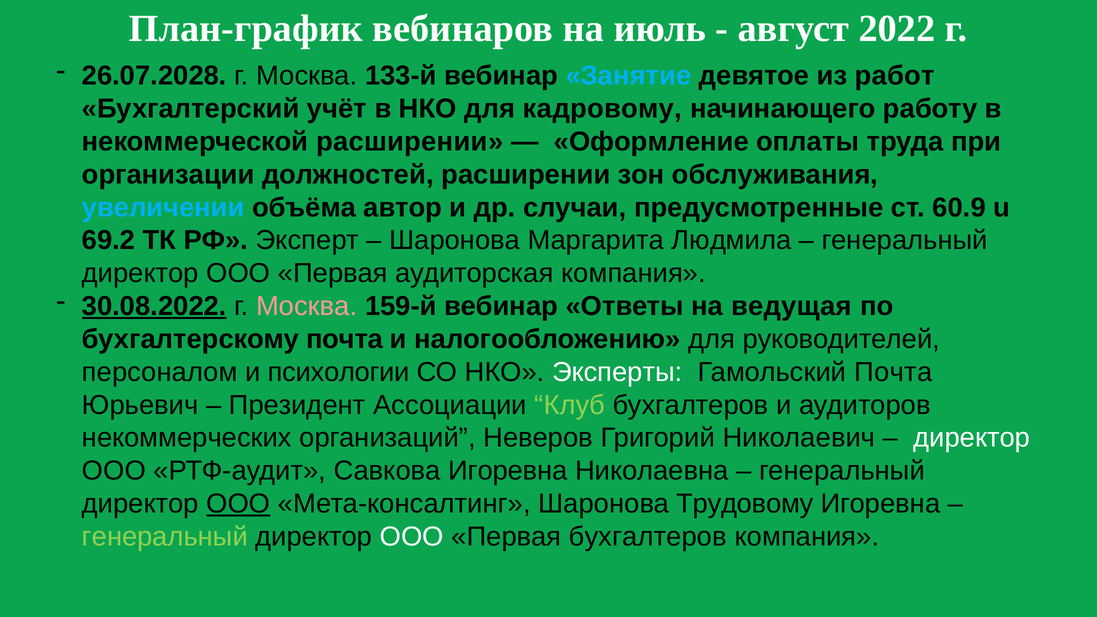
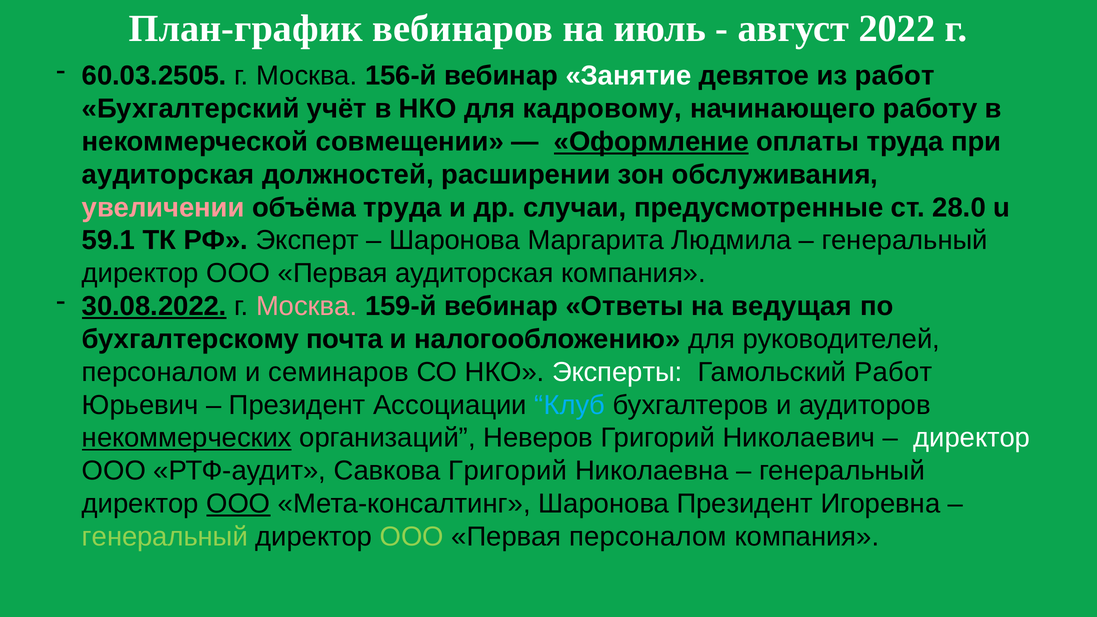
26.07.2028: 26.07.2028 -> 60.03.2505 (154, 76)
133-й: 133-й -> 156-й (401, 76)
Занятие colour: light blue -> white (628, 76)
некоммерческой расширении: расширении -> совмещении (410, 142)
Оформление underline: none -> present (651, 142)
организации: организации -> аудиторская (168, 175)
увеличении colour: light blue -> pink (163, 208)
объёма автор: автор -> труда (403, 208)
60.9: 60.9 -> 28.0 (959, 208)
69.2: 69.2 -> 59.1 (109, 240)
психологии: психологии -> семинаров (338, 372)
Гамольский Почта: Почта -> Работ (893, 372)
Клуб colour: light green -> light blue (570, 405)
некоммерческих underline: none -> present (187, 438)
Савкова Игоревна: Игоревна -> Григорий (508, 471)
Шаронова Трудовому: Трудовому -> Президент (745, 504)
ООО colour: white -> light green (412, 537)
Первая бухгалтеров: бухгалтеров -> персоналом (648, 537)
